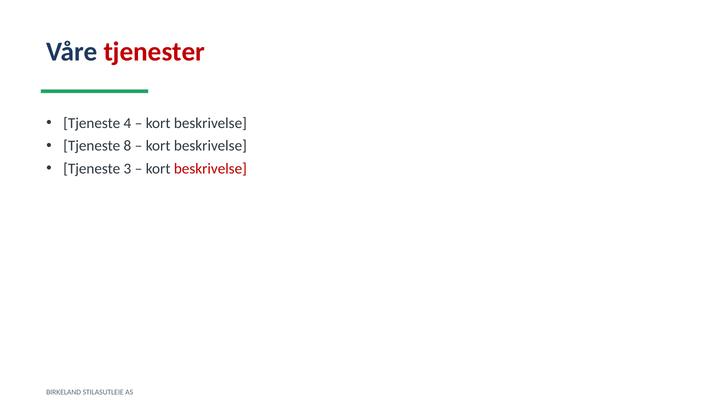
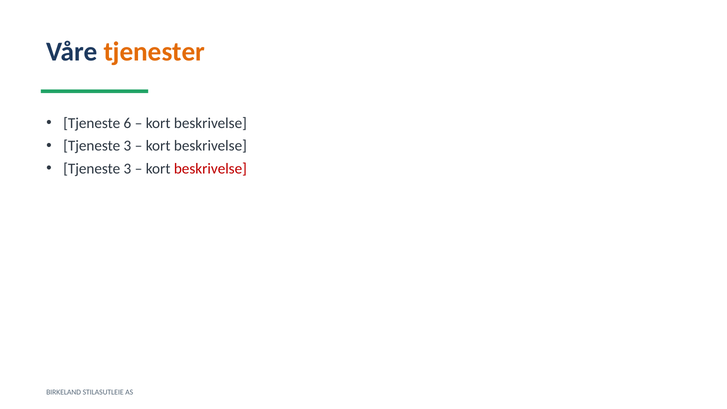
tjenester colour: red -> orange (154, 52)
4: 4 -> 6 (127, 123)
8: 8 -> 3 (127, 146)
